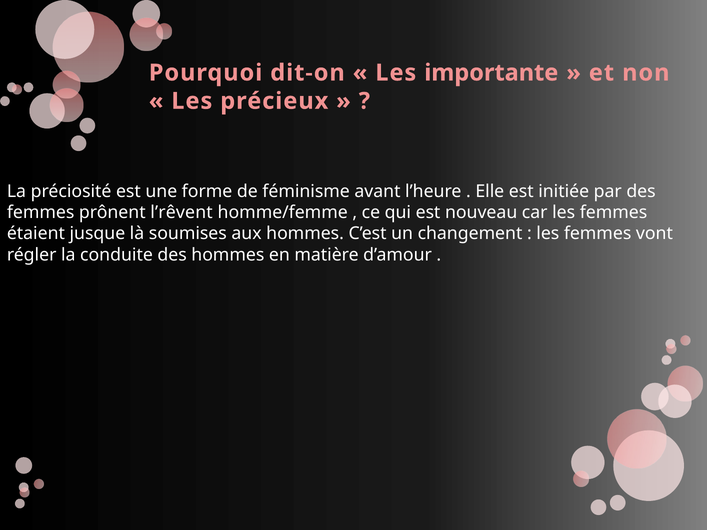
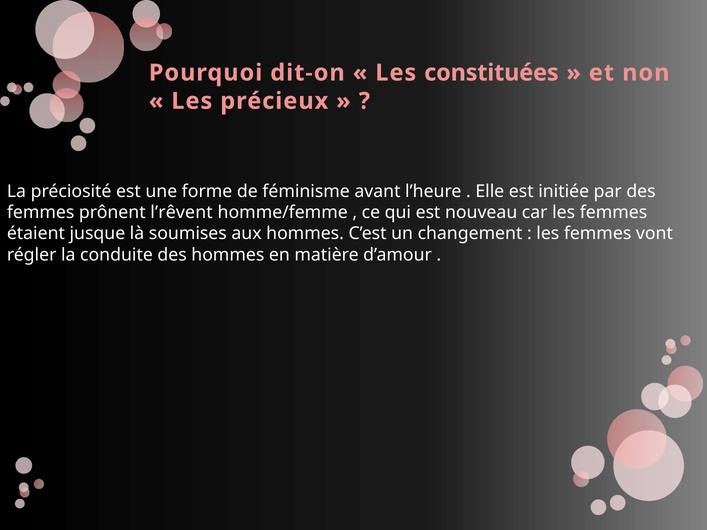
importante: importante -> constituées (491, 73)
